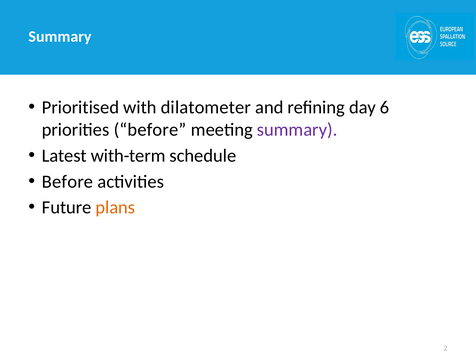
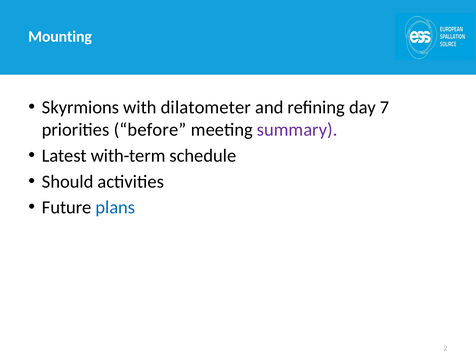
Summary: Summary -> Mounting (60, 36)
Prioritised: Prioritised -> Skyrmions (80, 107)
6: 6 -> 7 (385, 107)
Before: Before -> Should (68, 182)
plans colour: orange -> blue (115, 208)
